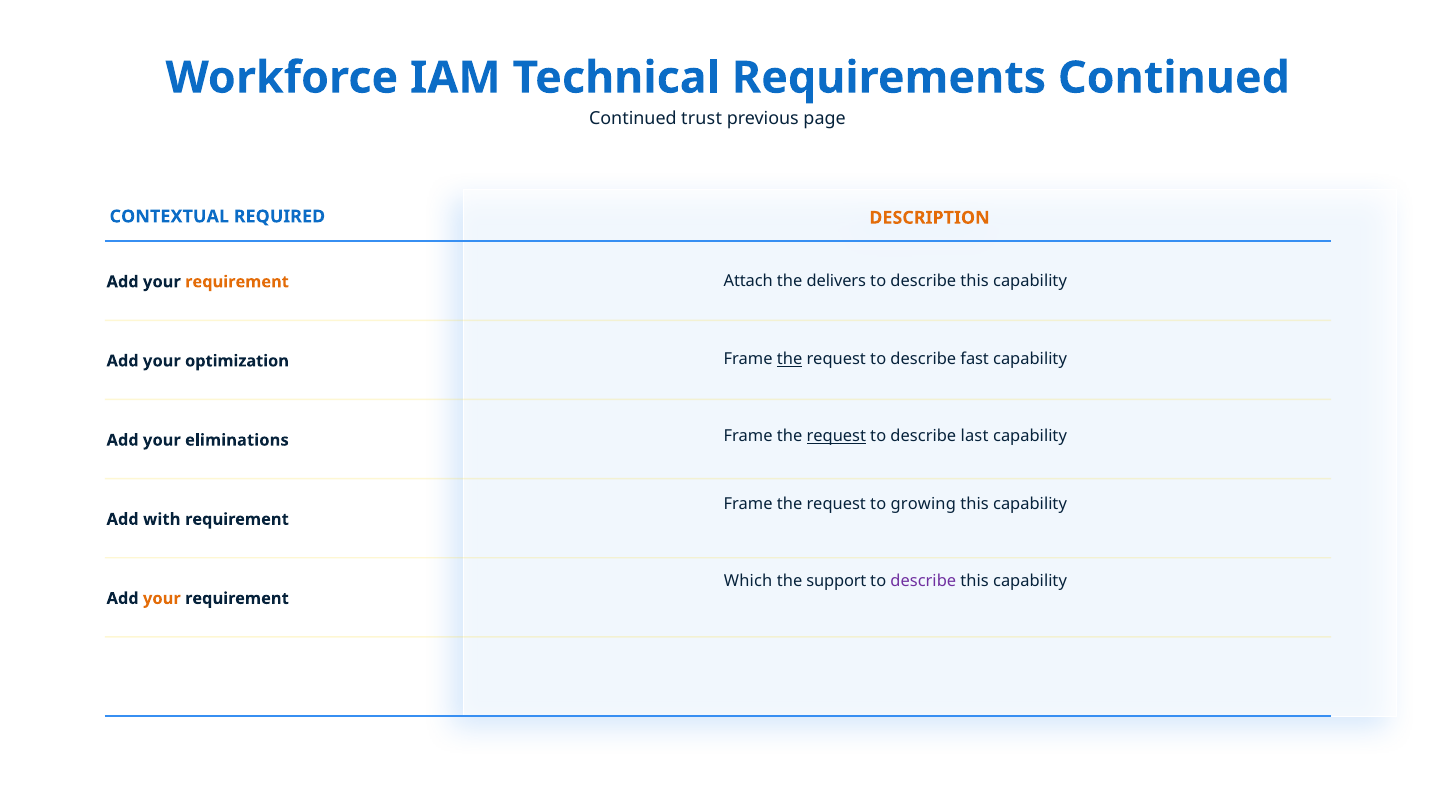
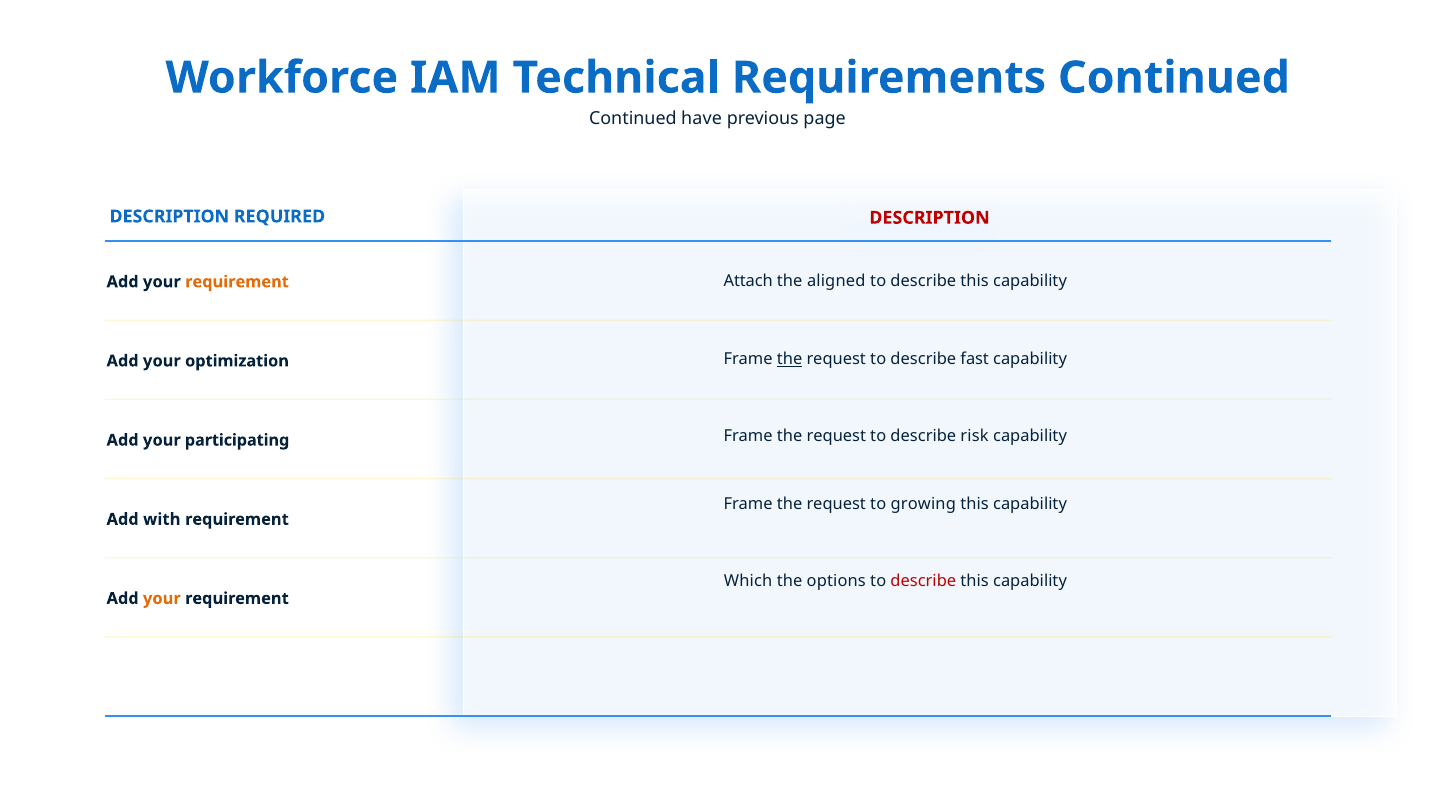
trust: trust -> have (702, 118)
CONTEXTUAL: CONTEXTUAL -> DESCRIPTION (169, 216)
DESCRIPTION colour: orange -> red (929, 218)
delivers: delivers -> aligned (836, 281)
request underline: present -> none (836, 436)
last: last -> risk (975, 436)
eliminations: eliminations -> participating (237, 440)
support: support -> options (836, 581)
describe colour: purple -> red (923, 581)
